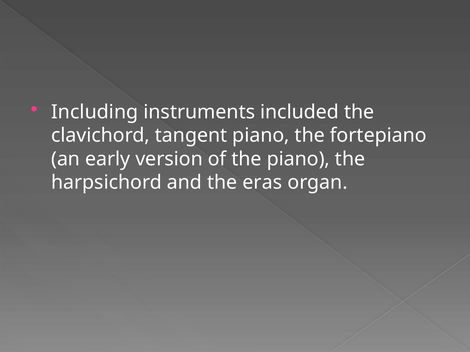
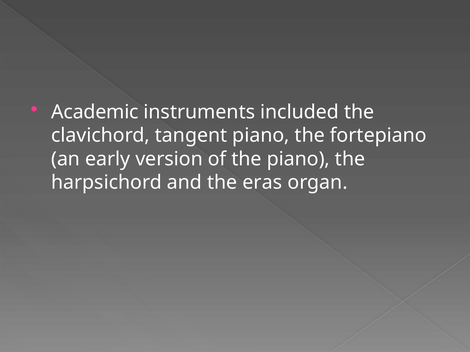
Including: Including -> Academic (95, 112)
